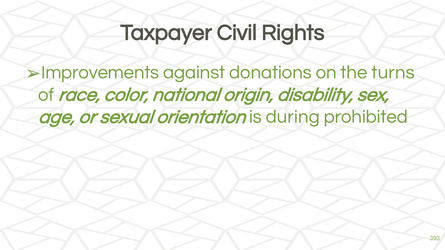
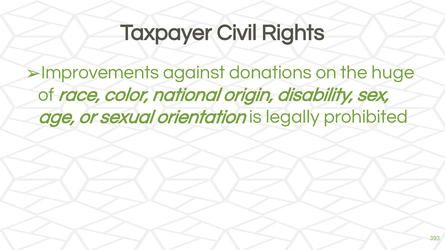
turns: turns -> huge (393, 72)
during: during -> legally (293, 117)
